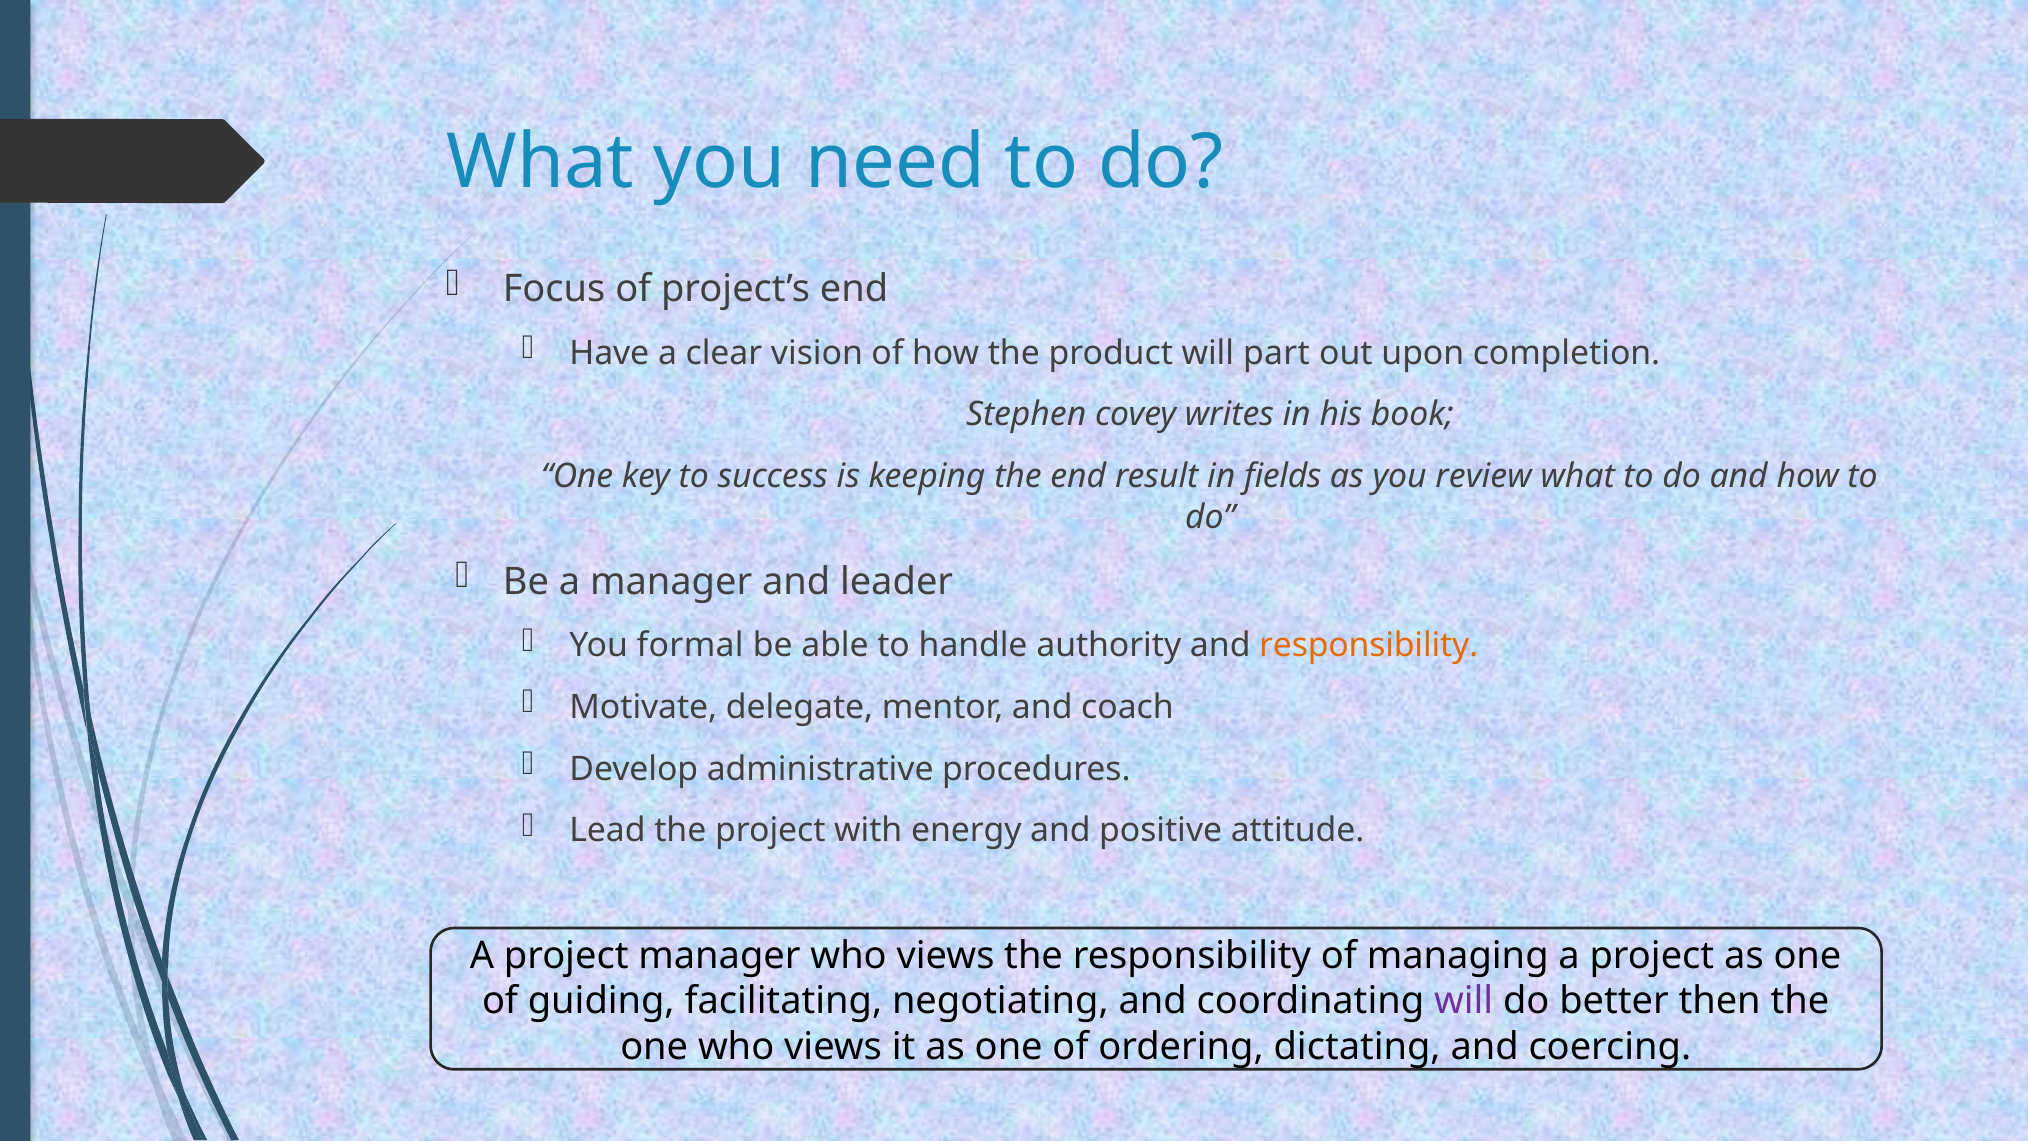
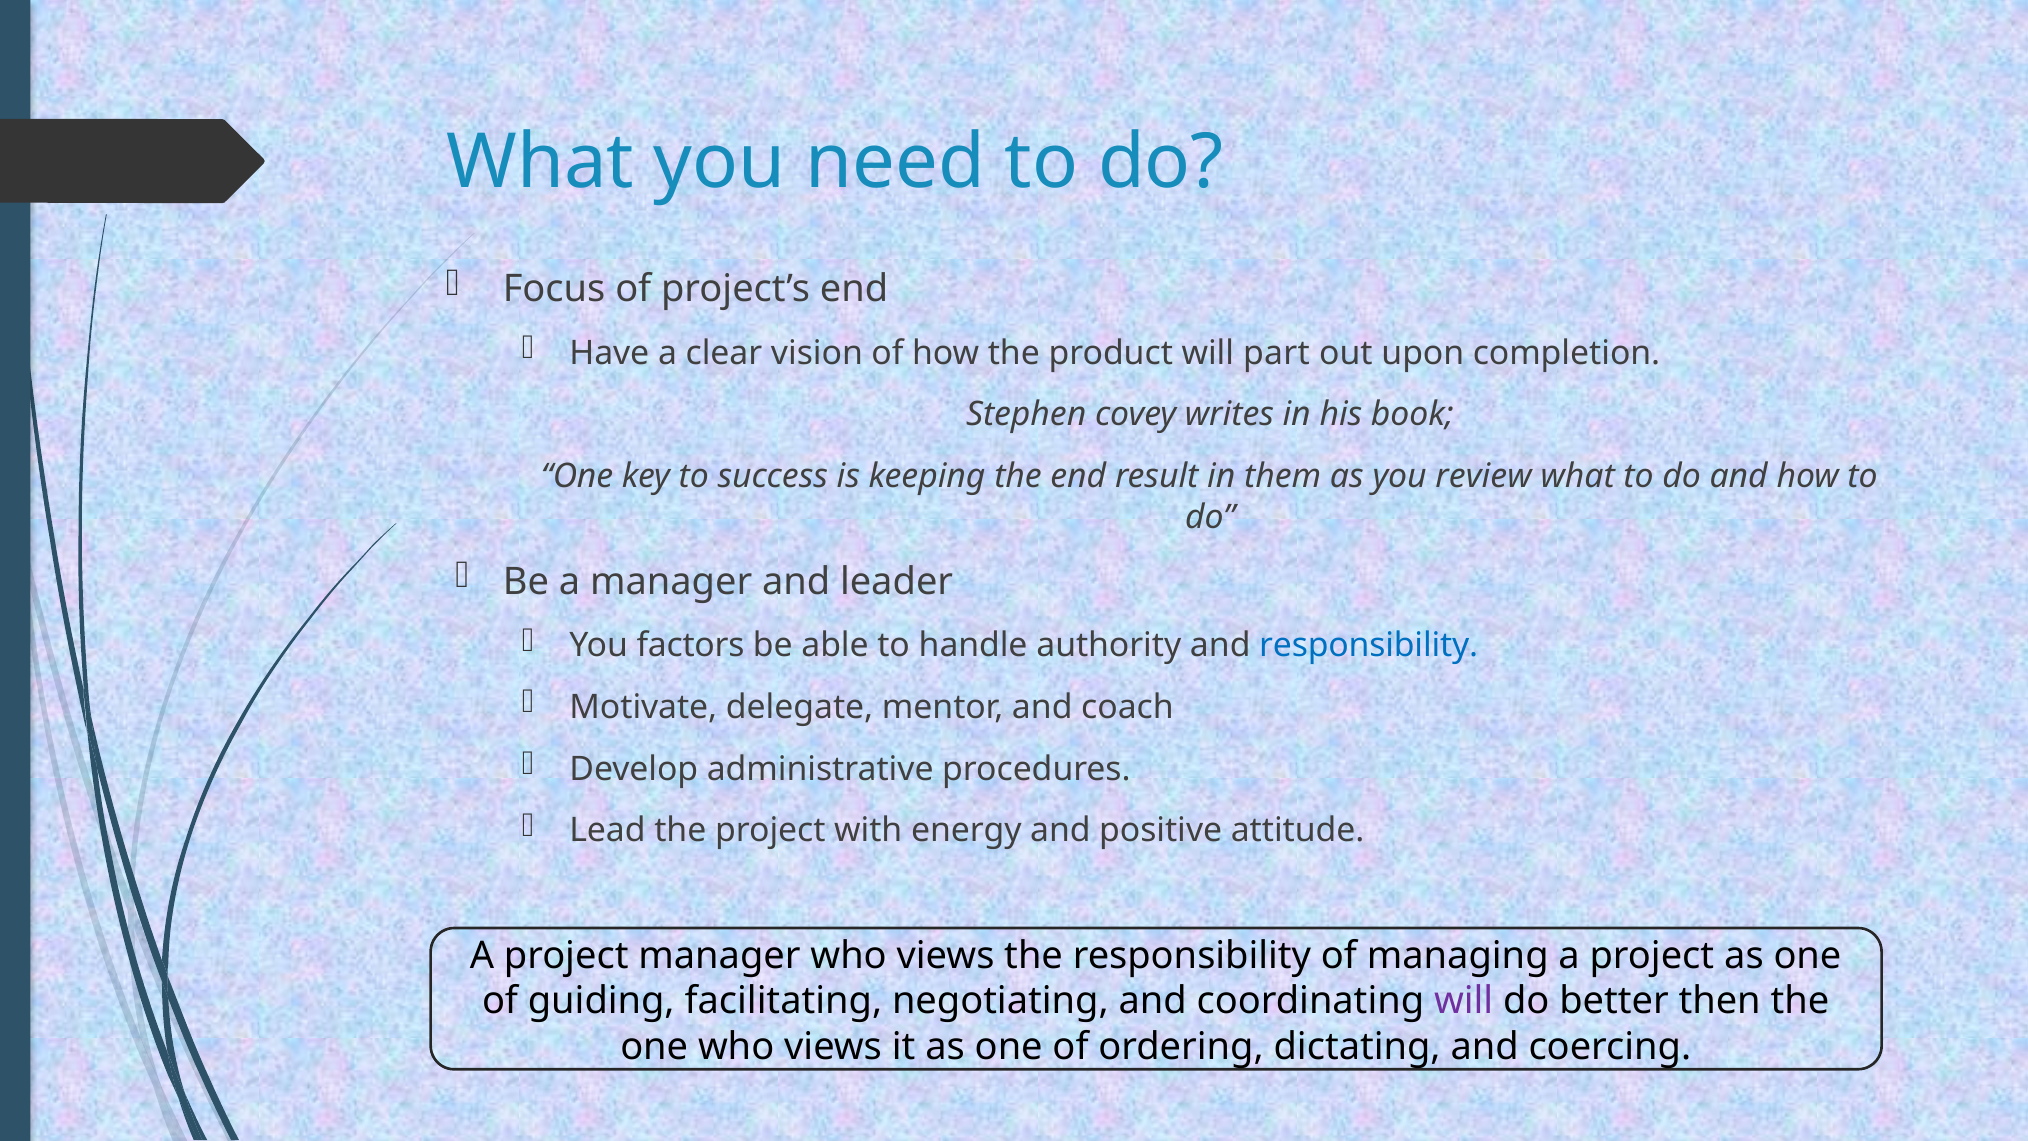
fields: fields -> them (1283, 476)
formal: formal -> factors (691, 645)
responsibility colour: orange -> blue (1369, 645)
